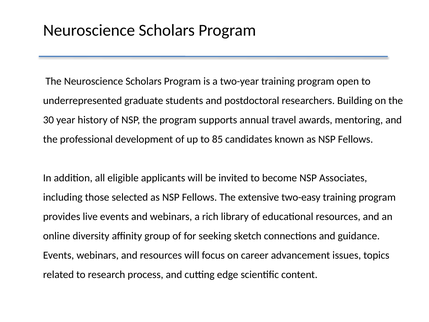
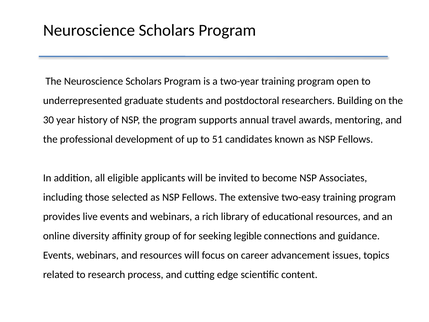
85: 85 -> 51 (217, 139)
sketch: sketch -> legible (248, 236)
